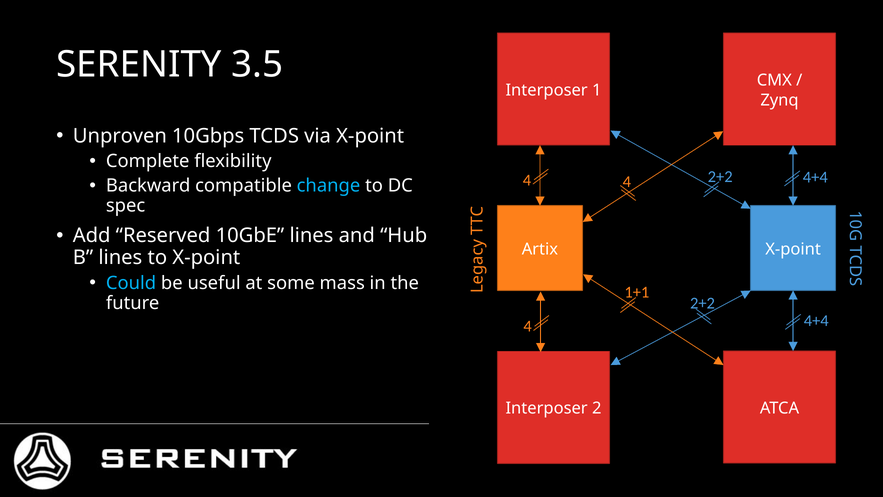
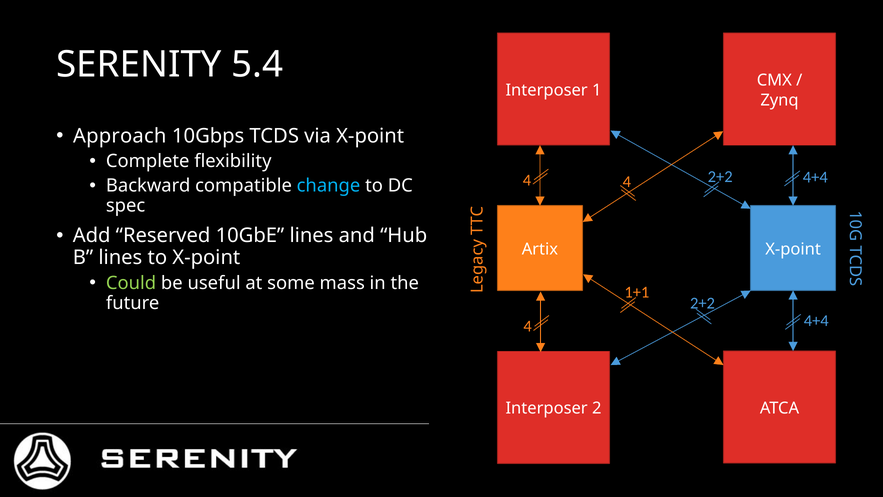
3.5: 3.5 -> 5.4 (257, 65)
Unproven: Unproven -> Approach (120, 136)
Could colour: light blue -> light green (131, 283)
